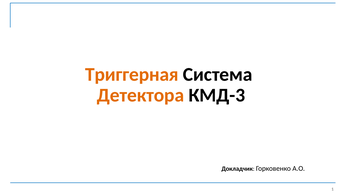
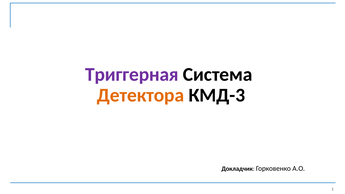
Триггерная colour: orange -> purple (132, 74)
